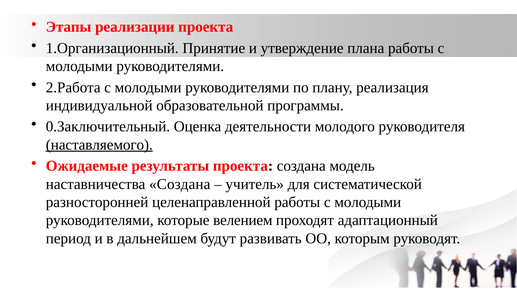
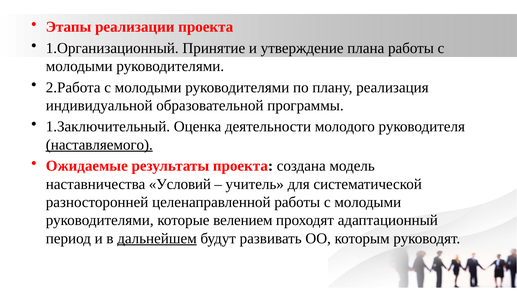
0.Заключительный: 0.Заключительный -> 1.Заключительный (108, 127)
наставничества Создана: Создана -> Условий (180, 184)
дальнейшем underline: none -> present (157, 238)
